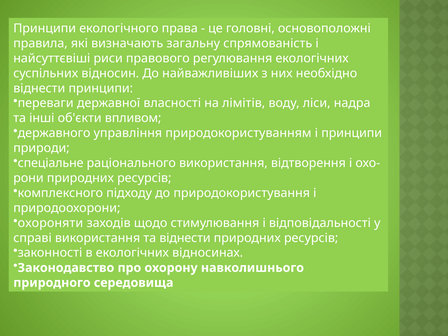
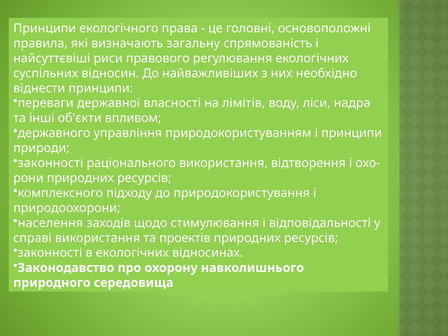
спеціальне: спеціальне -> законності (50, 163)
охороняти: охороняти -> населення (50, 223)
та віднести: віднести -> проектів (185, 238)
